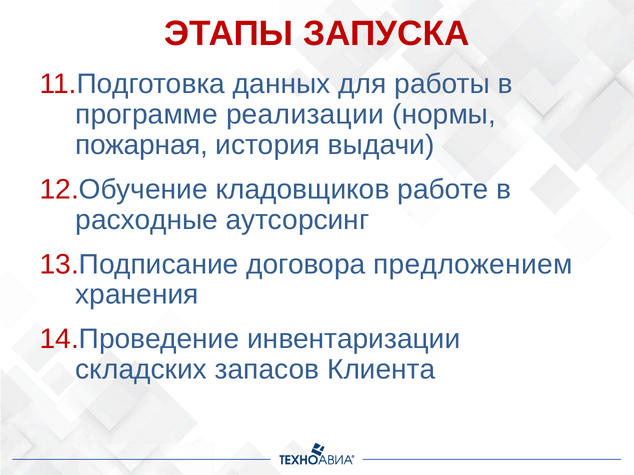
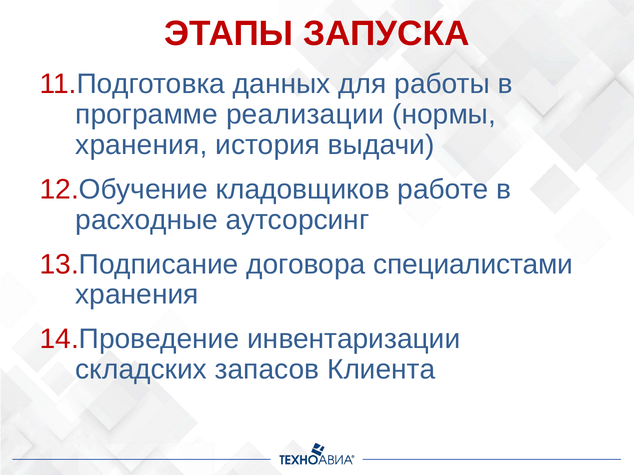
пожарная: пожарная -> хранения (141, 145)
предложением: предложением -> специалистами (473, 264)
